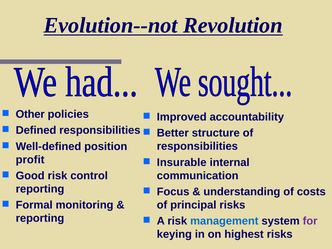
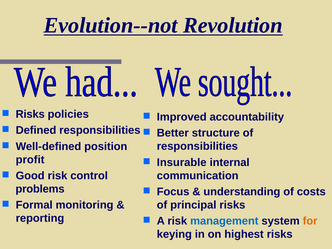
Other: Other -> Risks (30, 114)
reporting: reporting -> problems (40, 189)
for colour: purple -> orange (310, 221)
